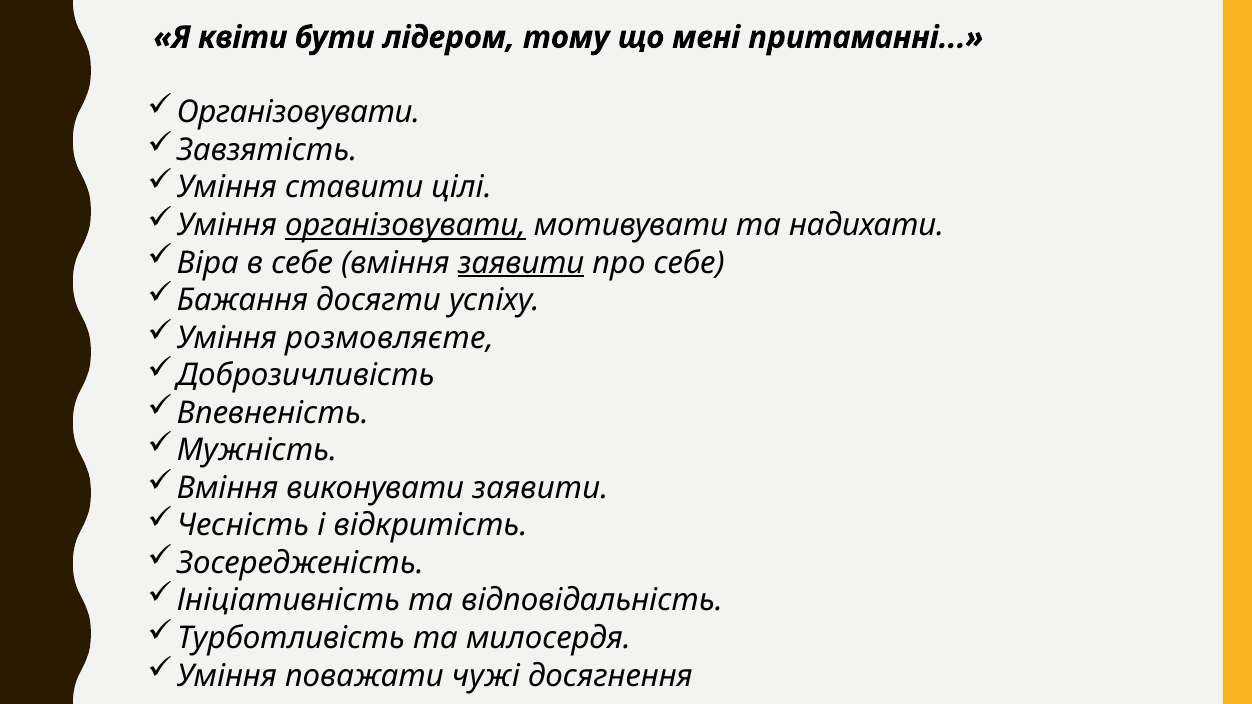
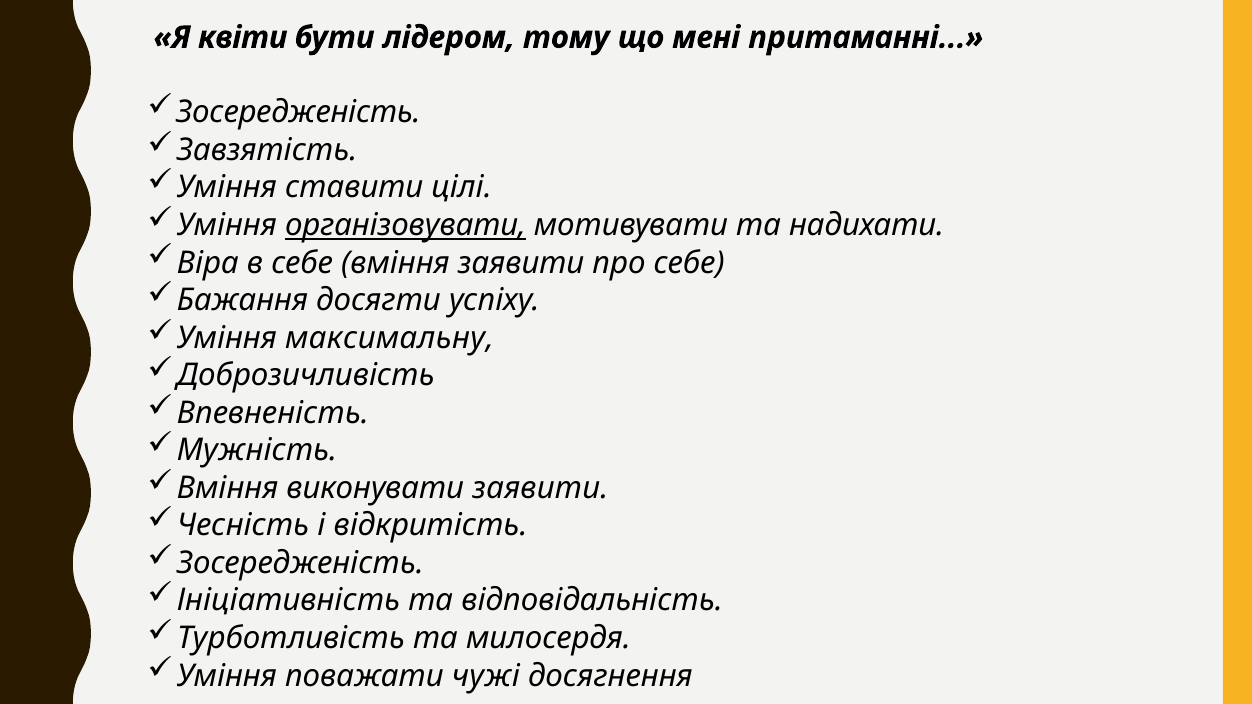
Організовувати: Організовувати -> Зосередженість (298, 113)
заявити underline: present -> none (521, 263)
розмовляєте: розмовляєте -> максимальну (390, 338)
